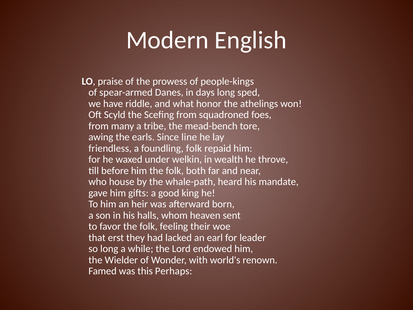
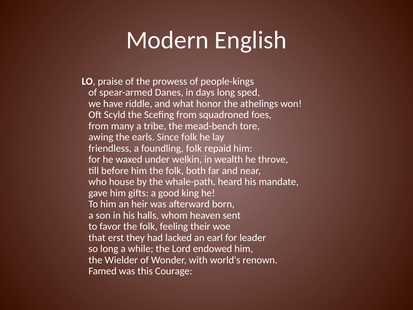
Since line: line -> folk (189, 137)
Perhaps: Perhaps -> Courage (174, 271)
